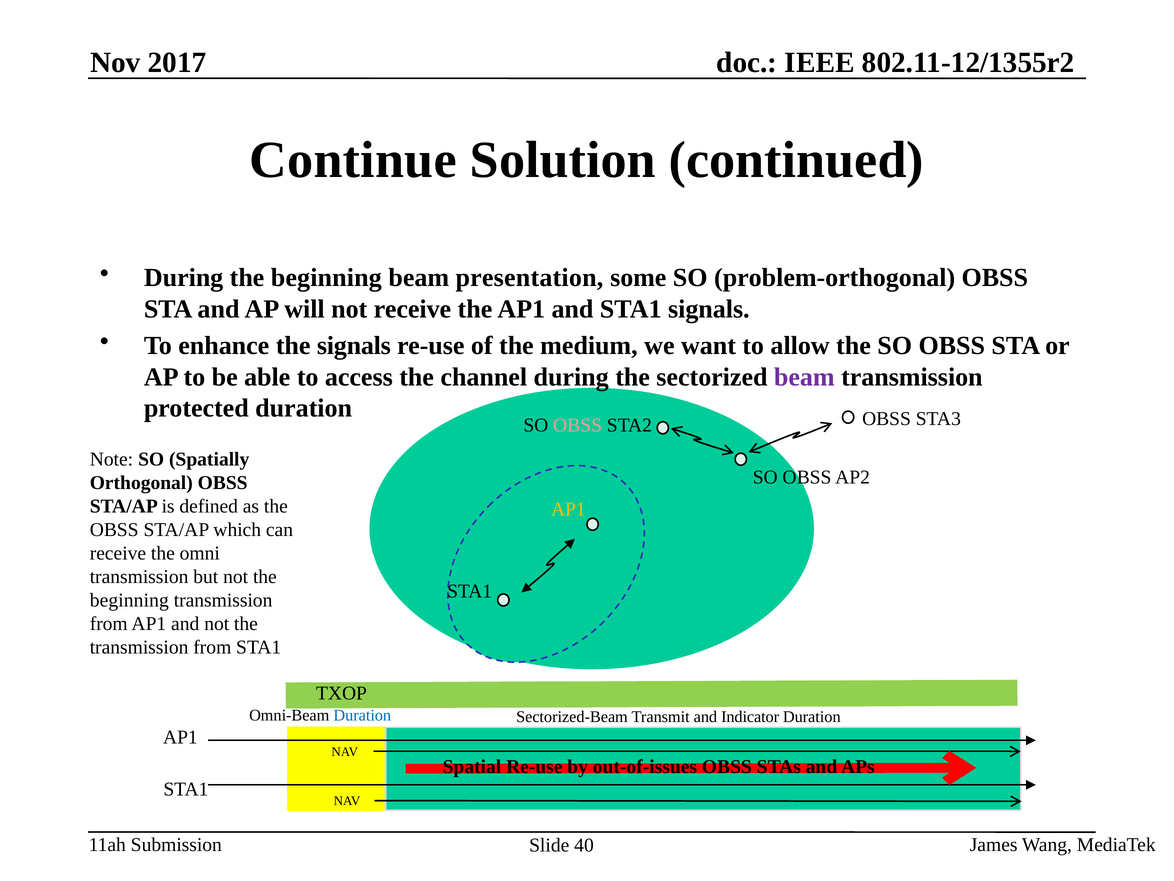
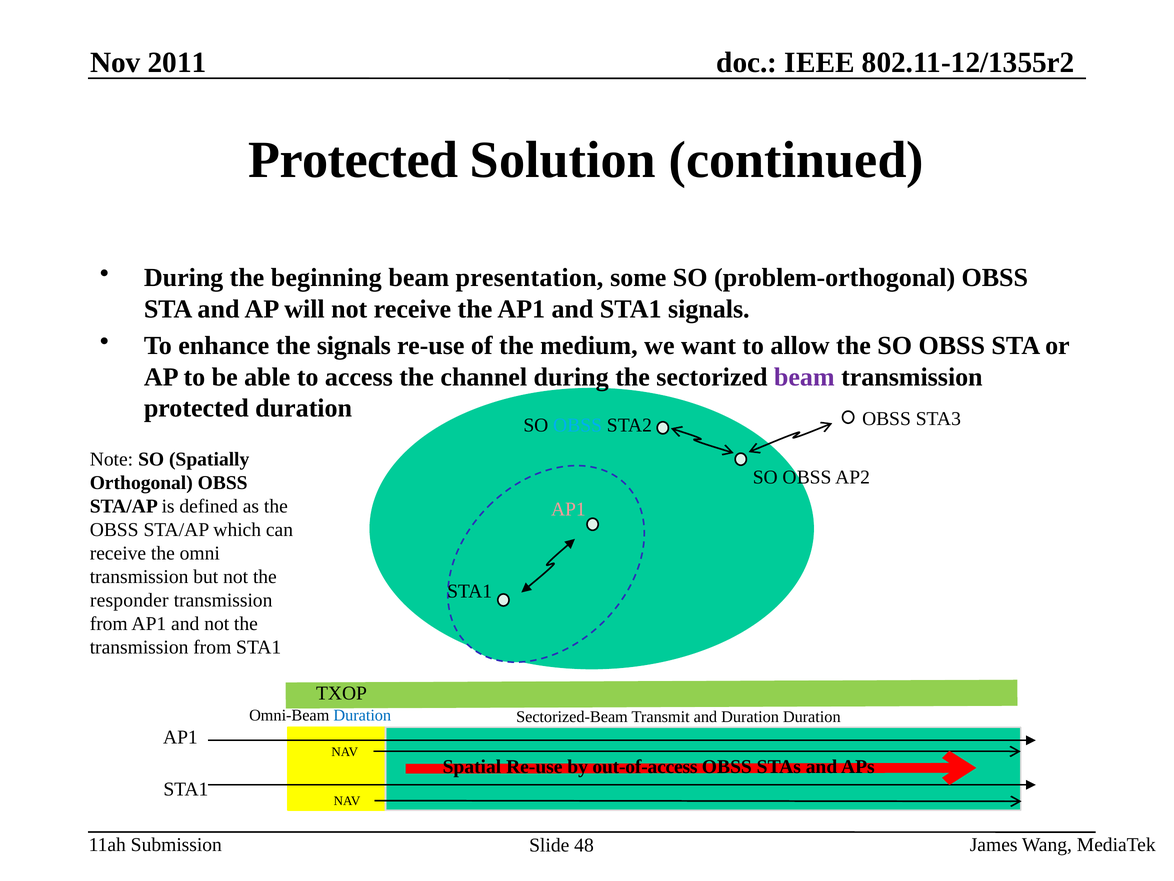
2017: 2017 -> 2011 (177, 63)
Continue: Continue -> Protected (353, 160)
OBSS colour: pink -> light blue (578, 425)
AP1 colour: yellow -> pink (568, 509)
beginning: beginning -> responder (129, 600)
and Indicator: Indicator -> Duration (750, 717)
out-of-issues: out-of-issues -> out-of-access (645, 766)
40: 40 -> 48 (584, 845)
